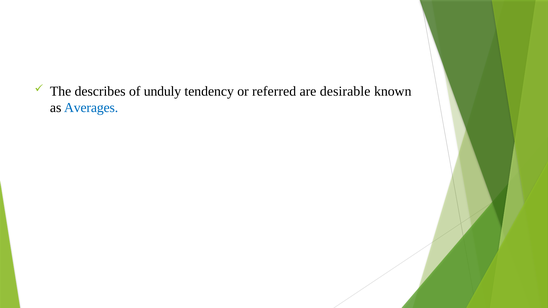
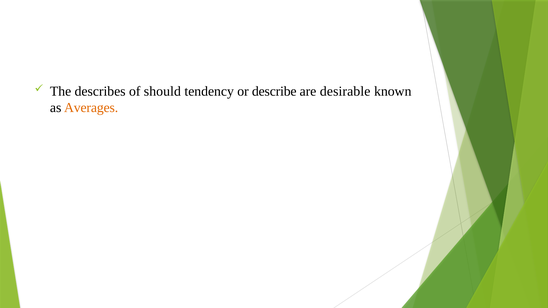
unduly: unduly -> should (162, 91)
referred: referred -> describe (274, 91)
Averages colour: blue -> orange (91, 108)
